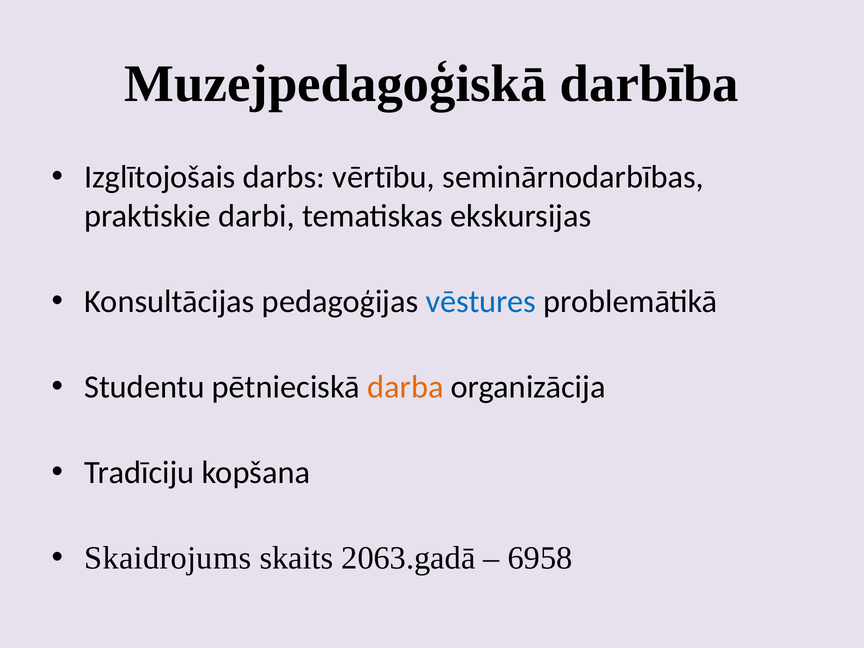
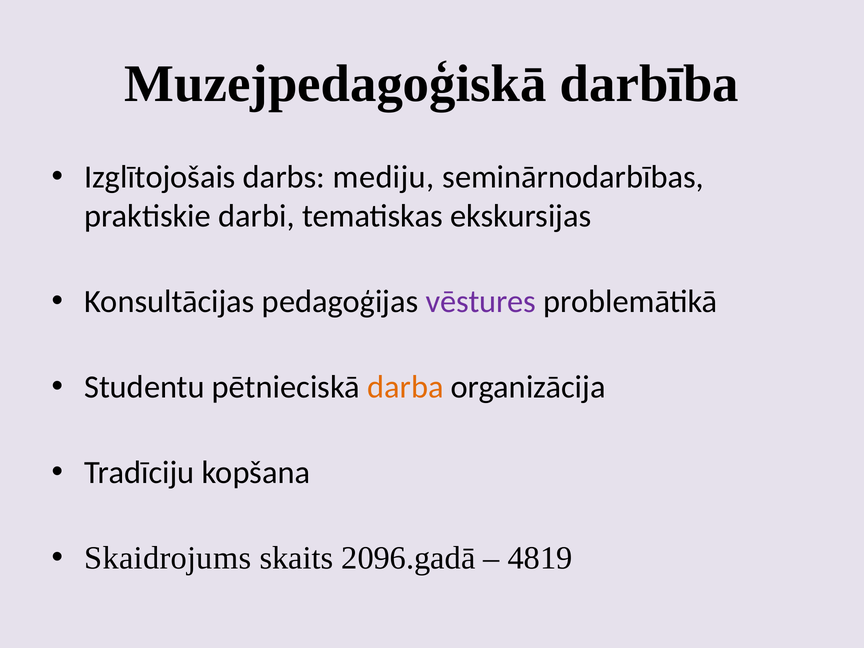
vērtību: vērtību -> mediju (384, 177)
vēstures colour: blue -> purple (481, 302)
2063.gadā: 2063.gadā -> 2096.gadā (408, 558)
6958: 6958 -> 4819 (540, 558)
